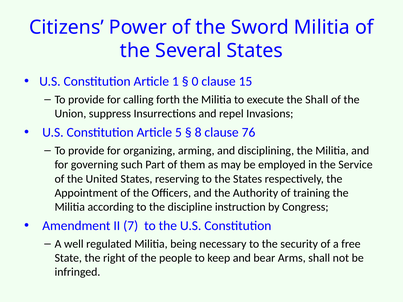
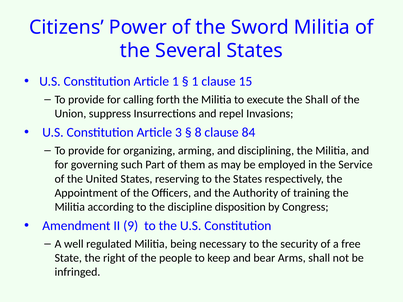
0: 0 -> 1 (195, 82)
5: 5 -> 3 (178, 133)
76: 76 -> 84 (249, 133)
instruction: instruction -> disposition (240, 207)
7: 7 -> 9 (131, 226)
